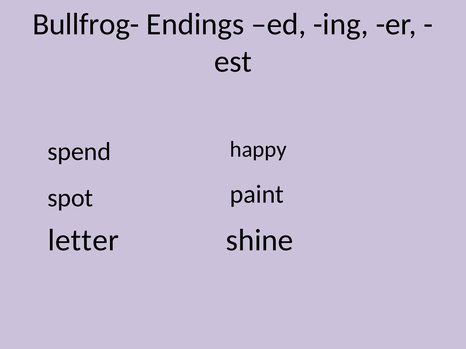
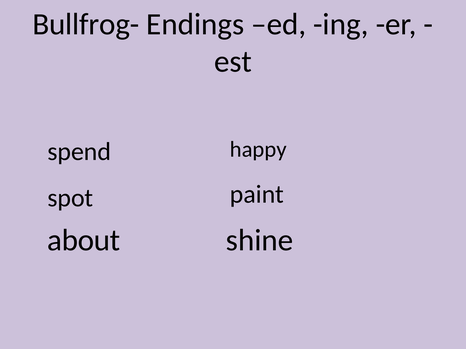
letter: letter -> about (84, 241)
